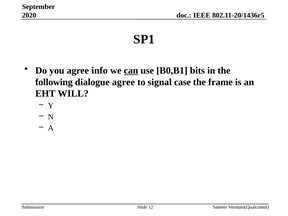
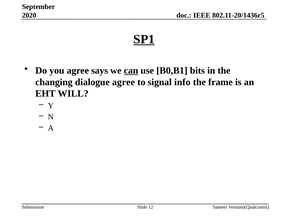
SP1 underline: none -> present (144, 39)
info: info -> says (100, 71)
following: following -> changing (54, 82)
case: case -> info (182, 82)
